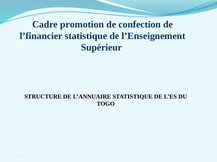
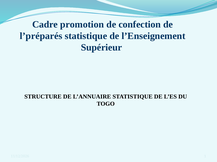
l’financier: l’financier -> l’préparés (41, 36)
